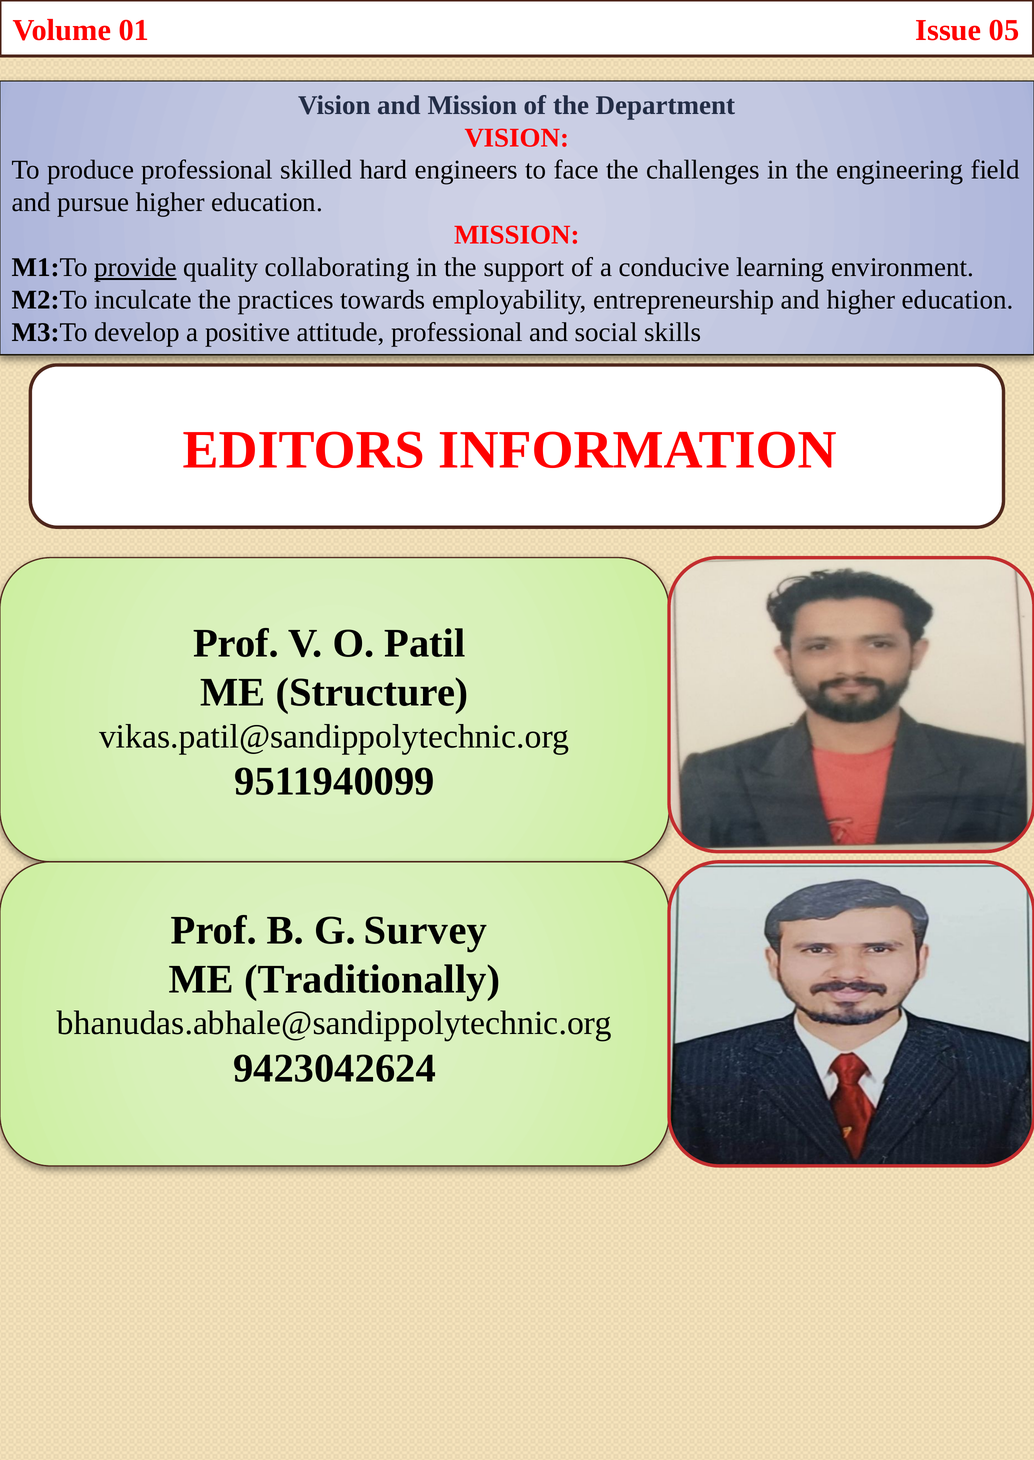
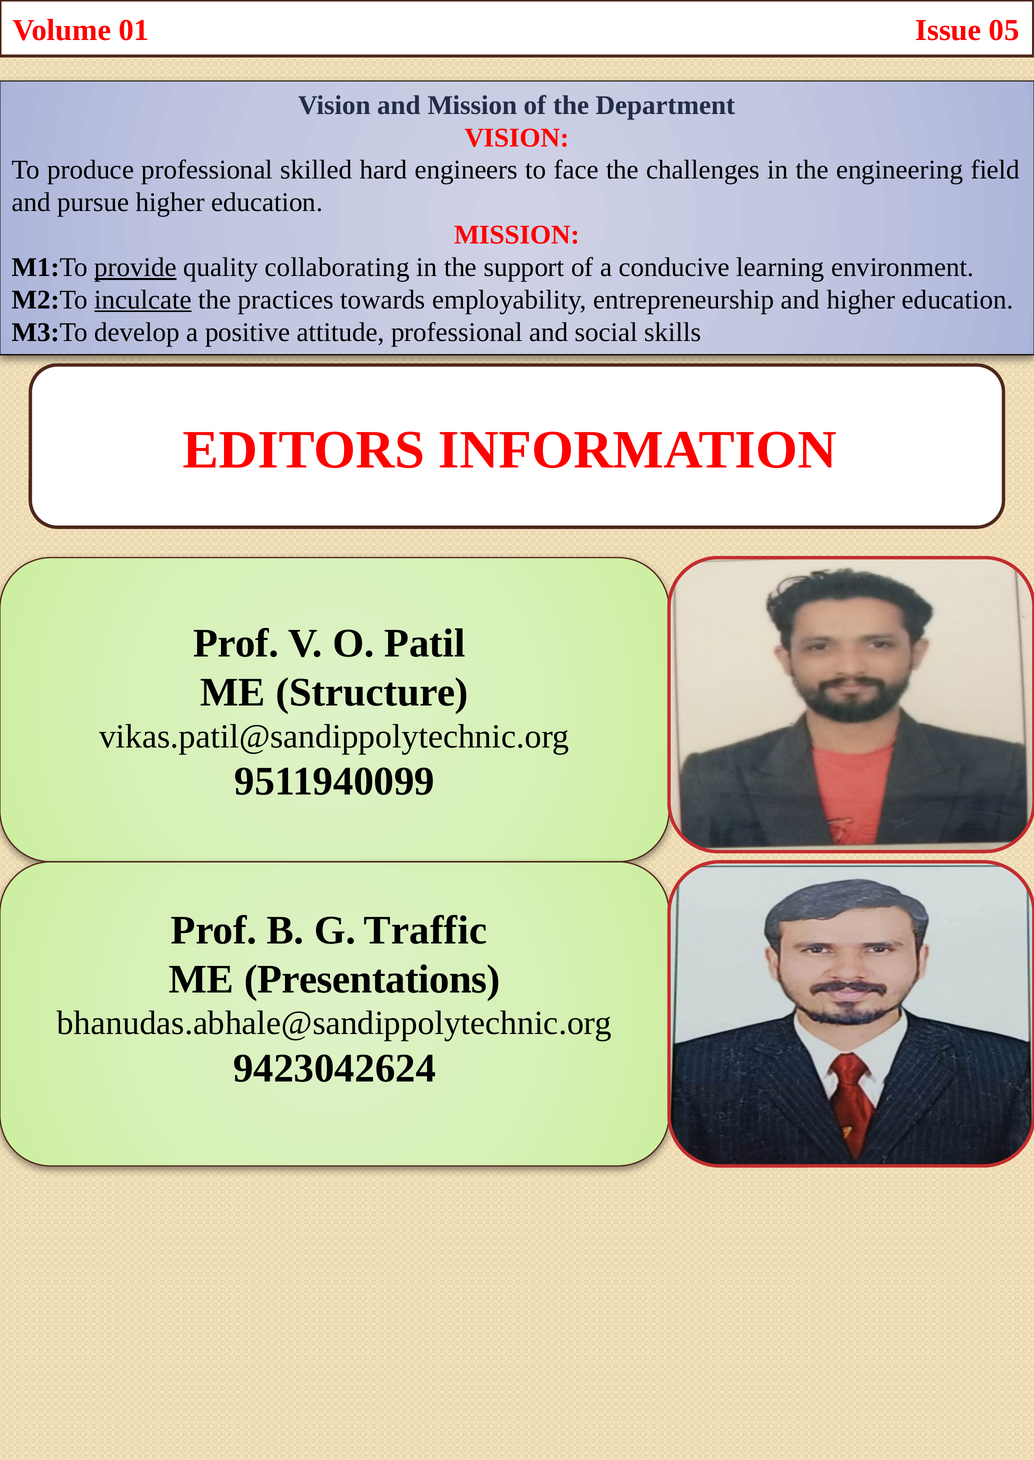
inculcate underline: none -> present (143, 300)
Survey: Survey -> Traffic (425, 930)
Traditionally: Traditionally -> Presentations (372, 979)
